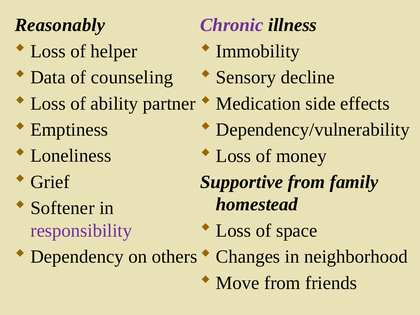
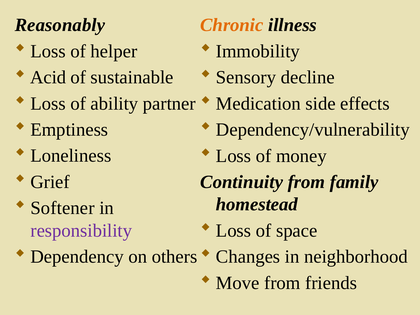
Chronic colour: purple -> orange (232, 25)
Data: Data -> Acid (48, 77)
counseling: counseling -> sustainable (132, 77)
Supportive: Supportive -> Continuity (242, 182)
